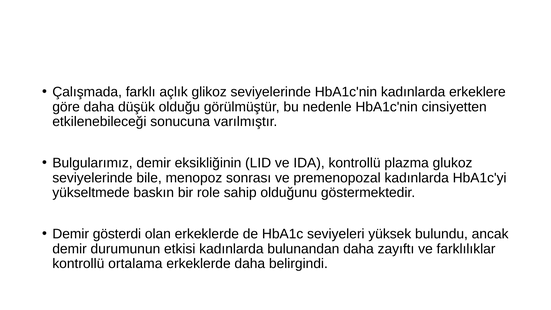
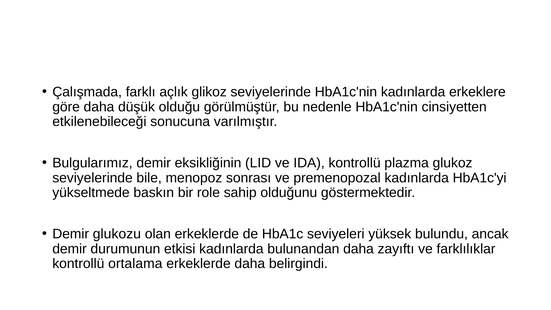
gösterdi: gösterdi -> glukozu (117, 234)
